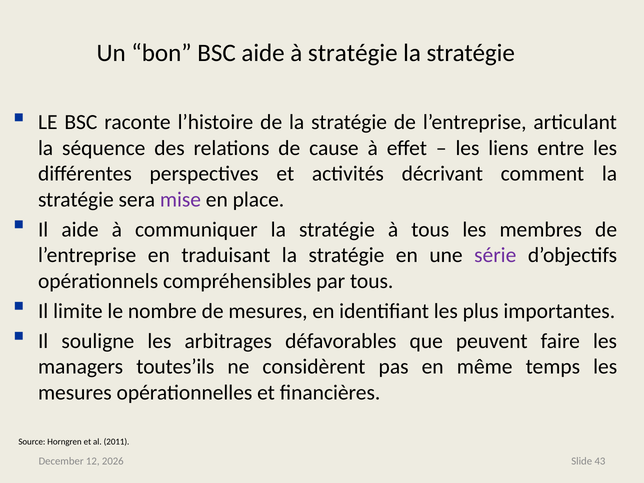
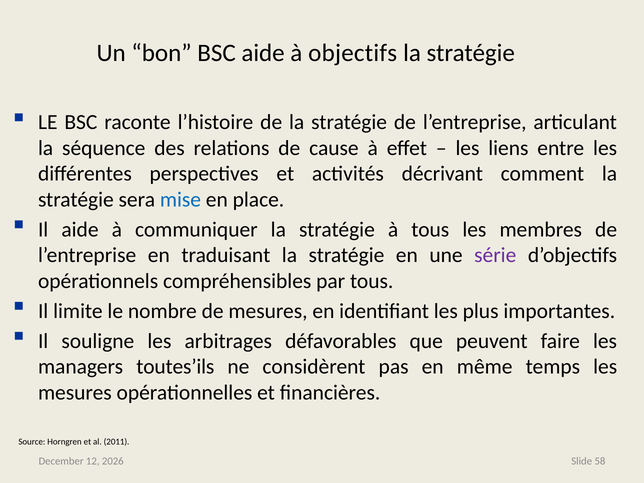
à stratégie: stratégie -> objectifs (353, 53)
mise colour: purple -> blue (180, 199)
43: 43 -> 58 (600, 461)
